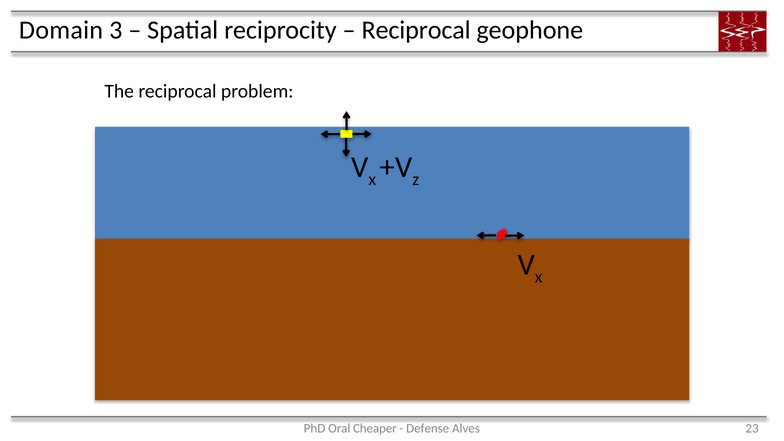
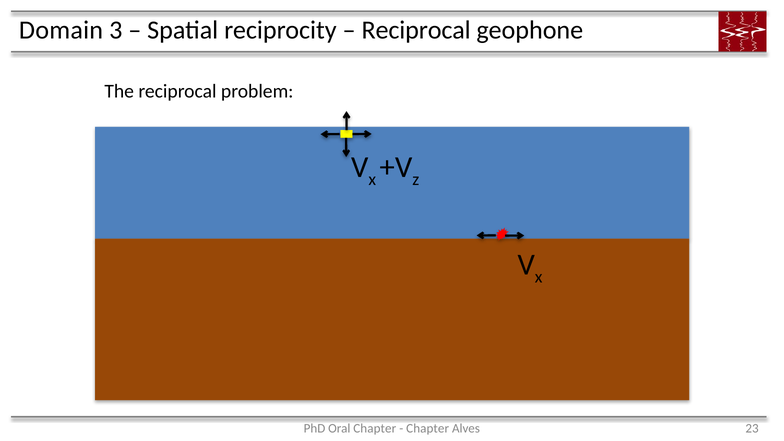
Oral Cheaper: Cheaper -> Chapter (375, 429)
Defense: Defense -> Chapter (428, 429)
